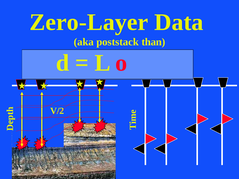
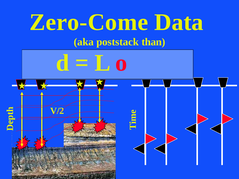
Zero-Layer: Zero-Layer -> Zero-Come (89, 22)
